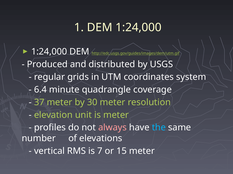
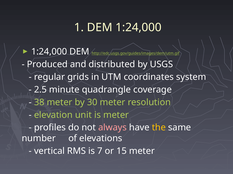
6.4: 6.4 -> 2.5 (40, 90)
37: 37 -> 38 (39, 103)
the colour: light blue -> yellow (159, 128)
